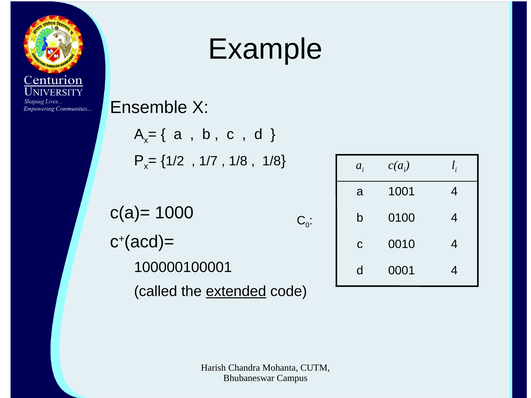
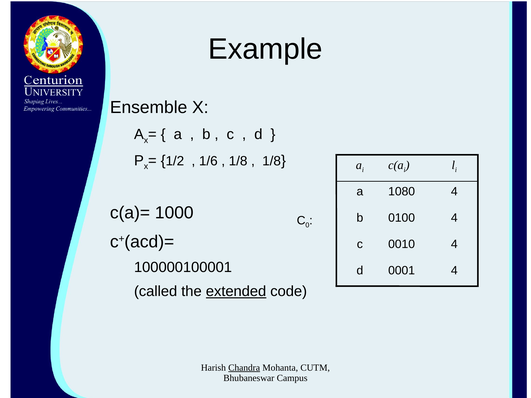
1/7: 1/7 -> 1/6 (208, 161)
1001: 1001 -> 1080 (402, 192)
Chandra underline: none -> present (244, 368)
